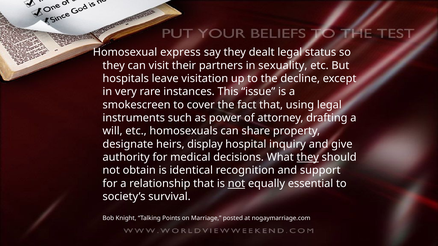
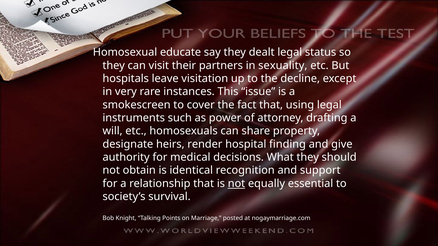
express: express -> educate (181, 52)
display: display -> render (205, 144)
inquiry: inquiry -> finding (288, 144)
they underline: present -> none (308, 157)
